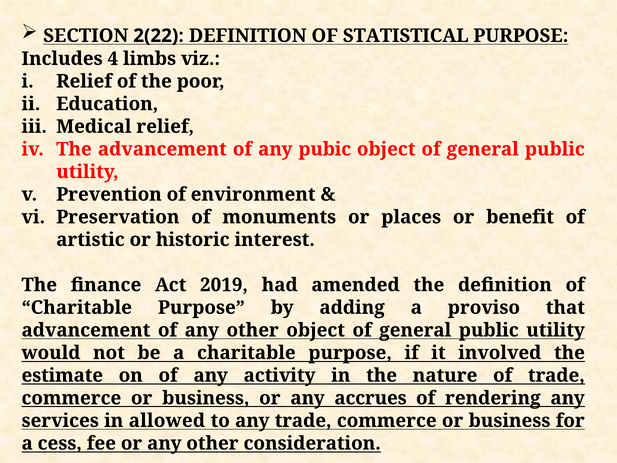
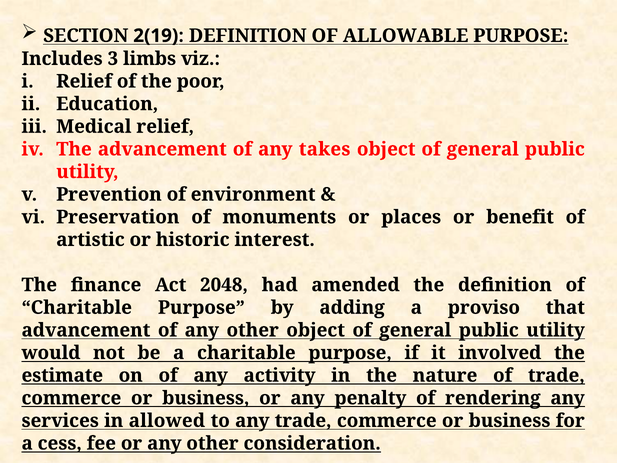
2(22: 2(22 -> 2(19 (156, 36)
STATISTICAL: STATISTICAL -> ALLOWABLE (406, 36)
4: 4 -> 3 (113, 59)
pubic: pubic -> takes (325, 149)
2019: 2019 -> 2048 (224, 285)
accrues: accrues -> penalty (370, 398)
